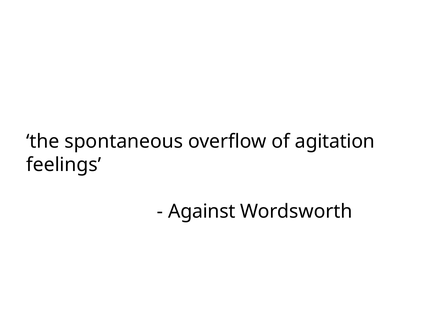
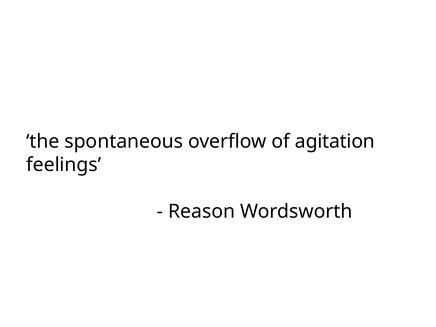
Against: Against -> Reason (202, 211)
